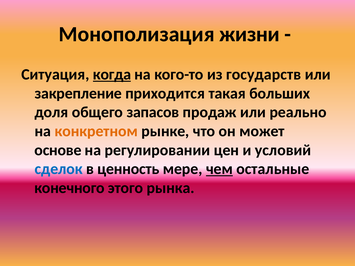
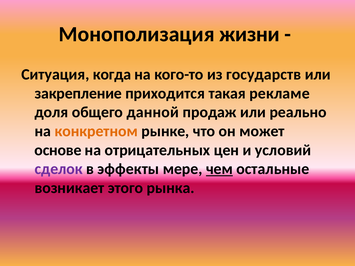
когда underline: present -> none (112, 74)
больших: больших -> рекламе (280, 93)
запасов: запасов -> данной (153, 112)
регулировании: регулировании -> отрицательных (157, 150)
сделок colour: blue -> purple (59, 169)
ценность: ценность -> эффекты (128, 169)
конечного: конечного -> возникает (69, 188)
